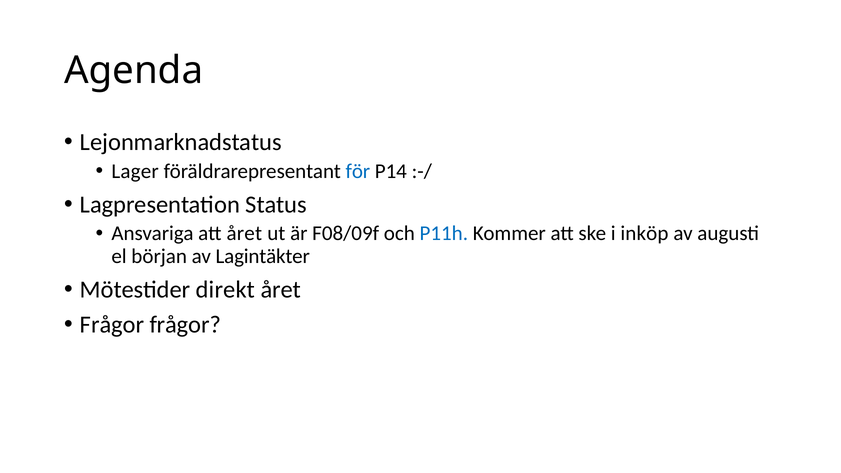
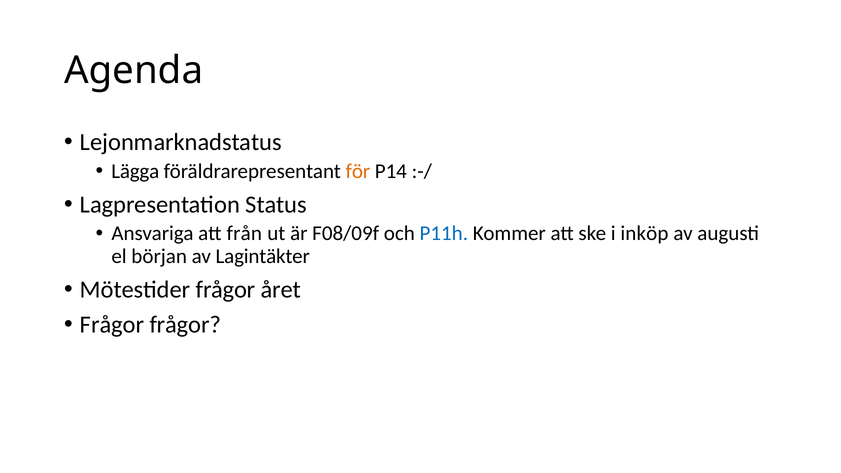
Lager: Lager -> Lägga (135, 171)
för colour: blue -> orange (358, 171)
att året: året -> från (244, 234)
Mötestider direkt: direkt -> frågor (226, 290)
